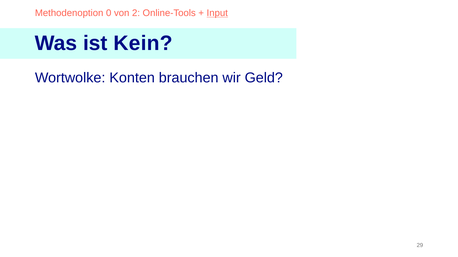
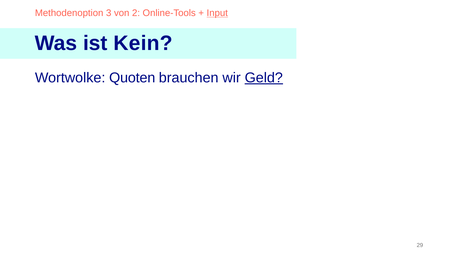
0: 0 -> 3 (109, 13)
Konten: Konten -> Quoten (132, 78)
Geld underline: none -> present (264, 78)
